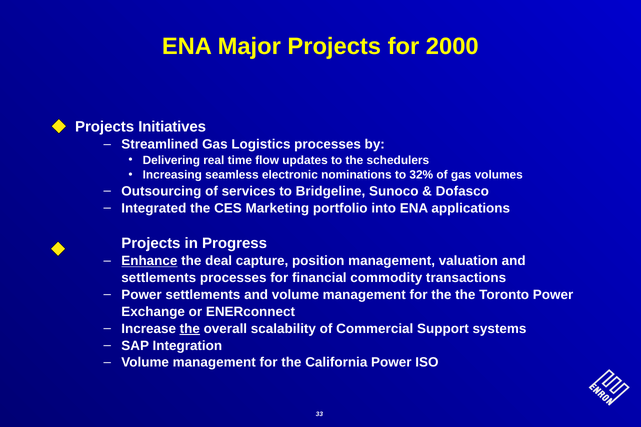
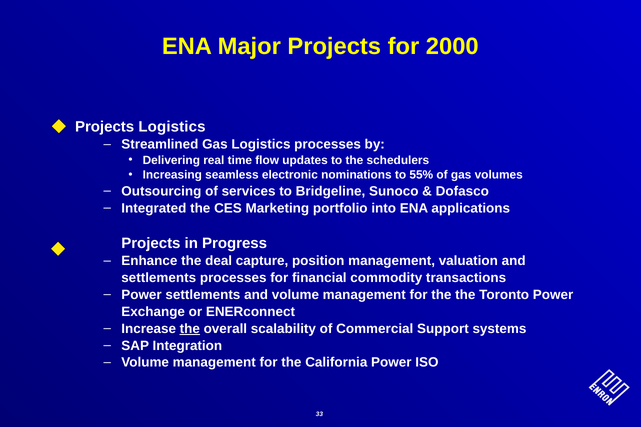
Projects Initiatives: Initiatives -> Logistics (172, 127)
32%: 32% -> 55% (421, 175)
Enhance underline: present -> none (149, 261)
